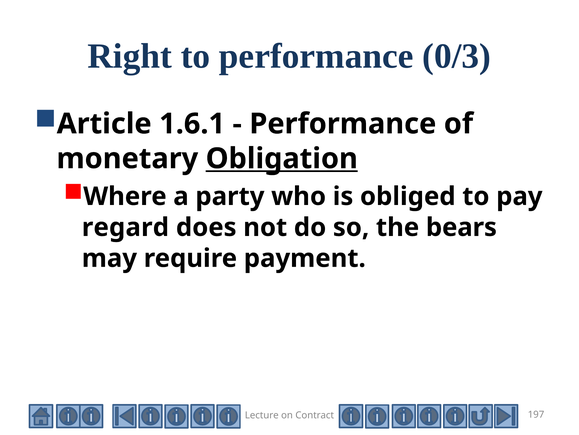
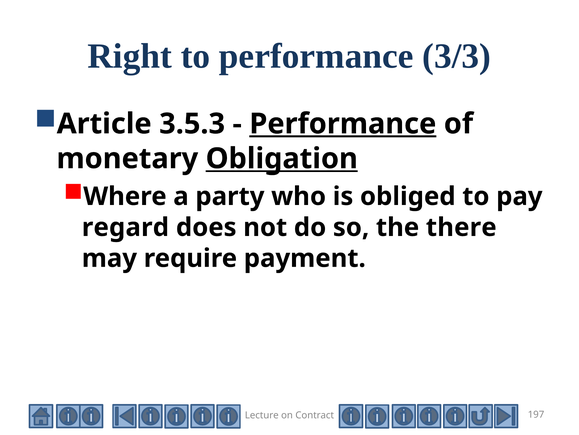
0/3: 0/3 -> 3/3 (457, 56)
1.6.1: 1.6.1 -> 3.5.3 (192, 124)
Performance underline: none -> present (343, 124)
bears: bears -> there (461, 227)
